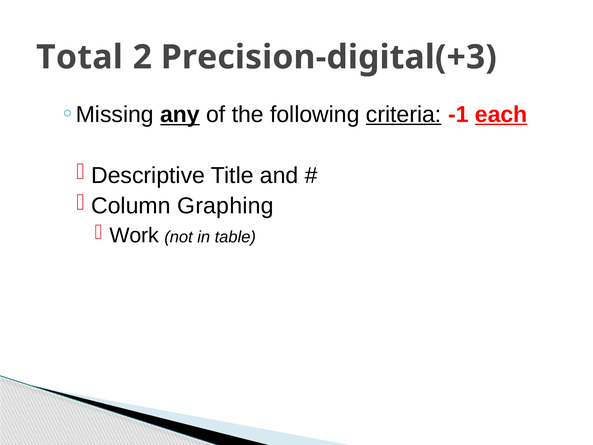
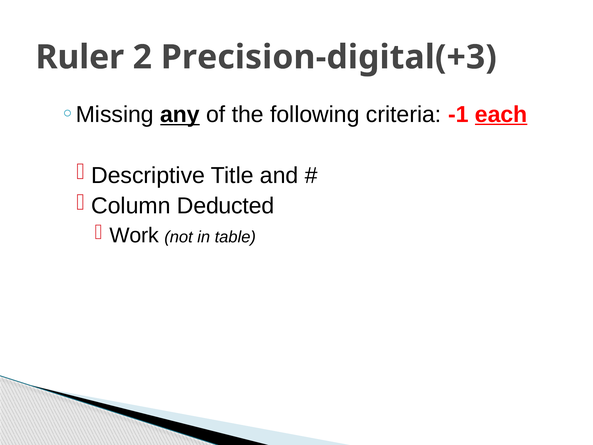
Total: Total -> Ruler (80, 57)
criteria underline: present -> none (404, 114)
Graphing: Graphing -> Deducted (226, 206)
